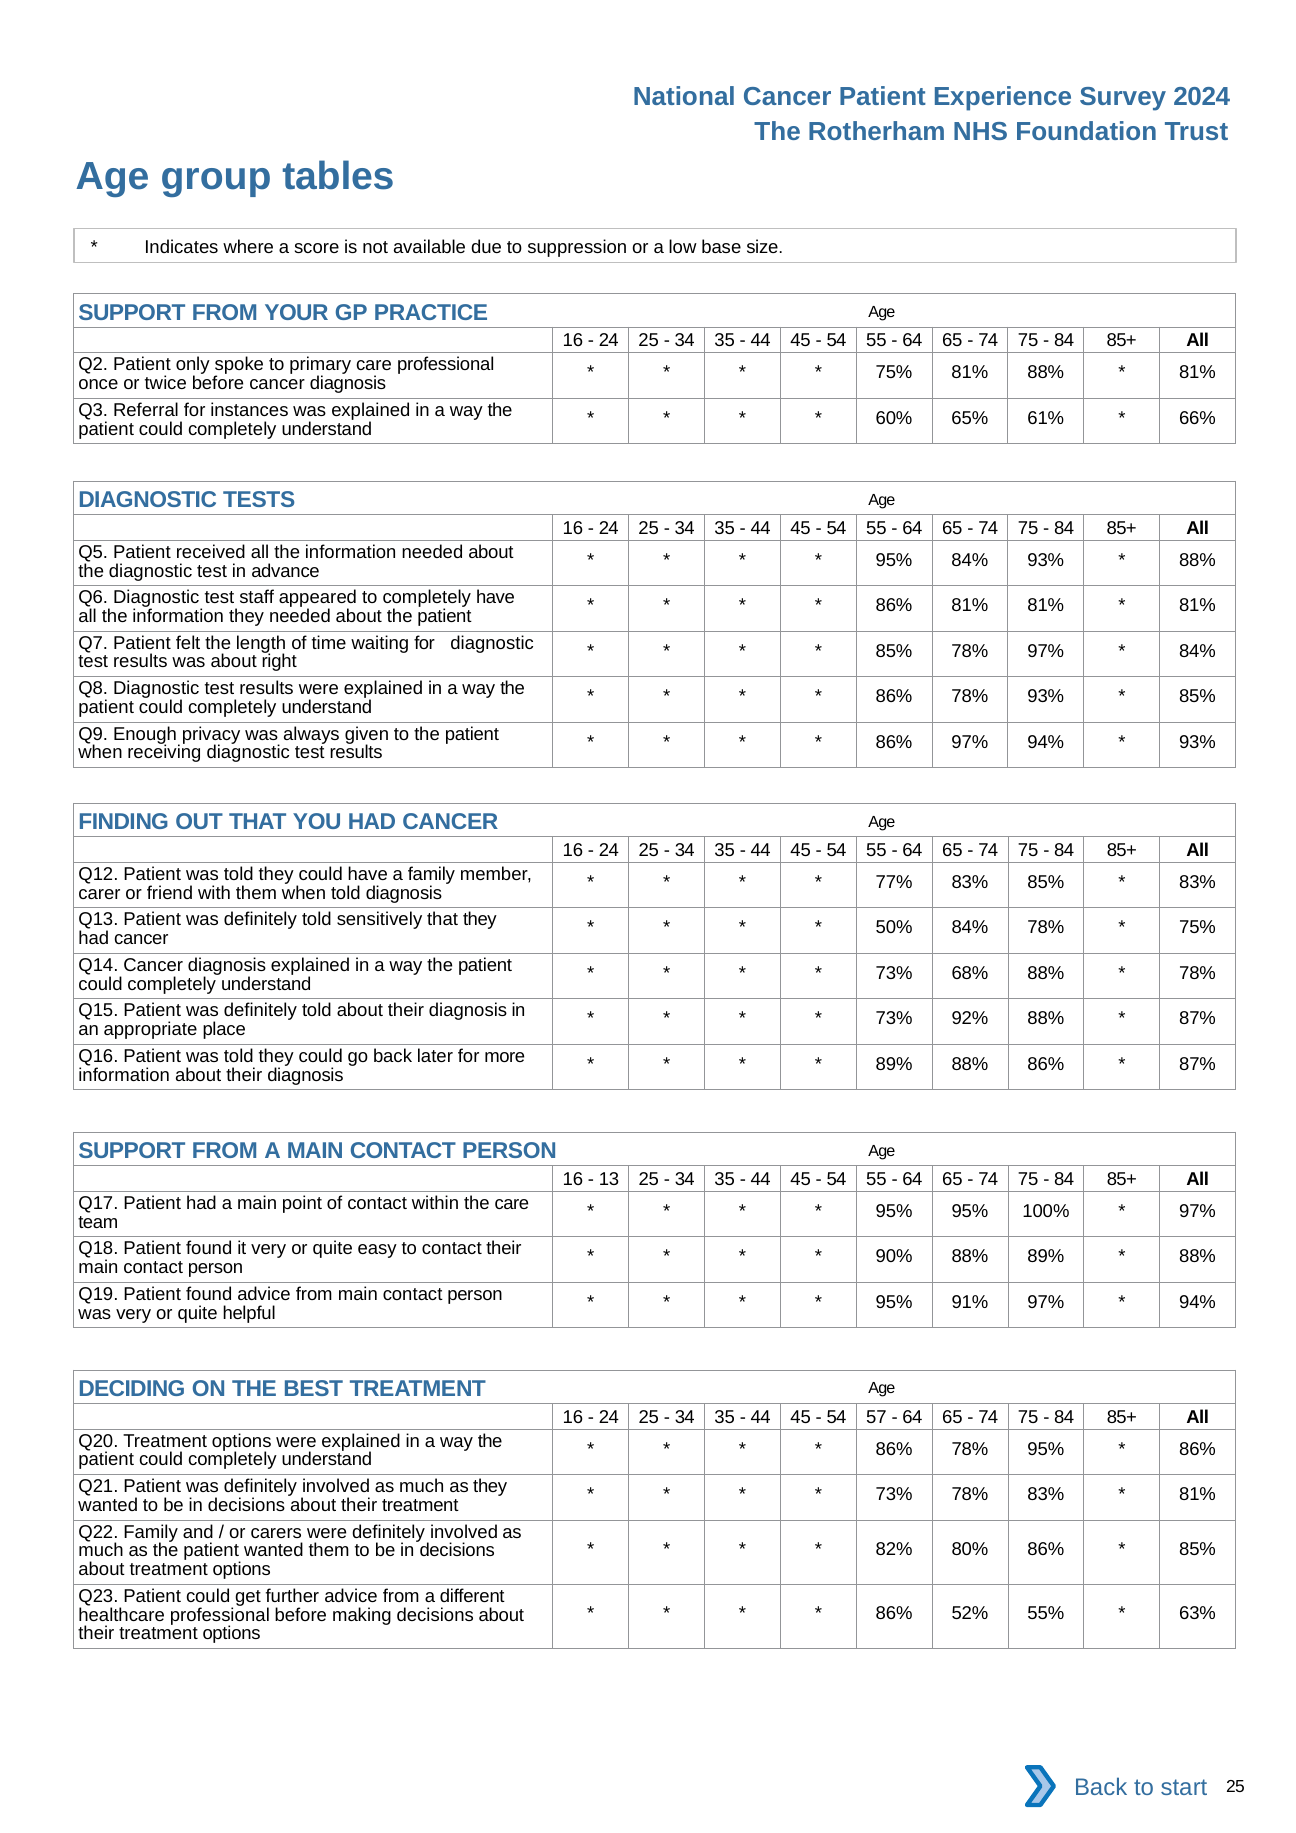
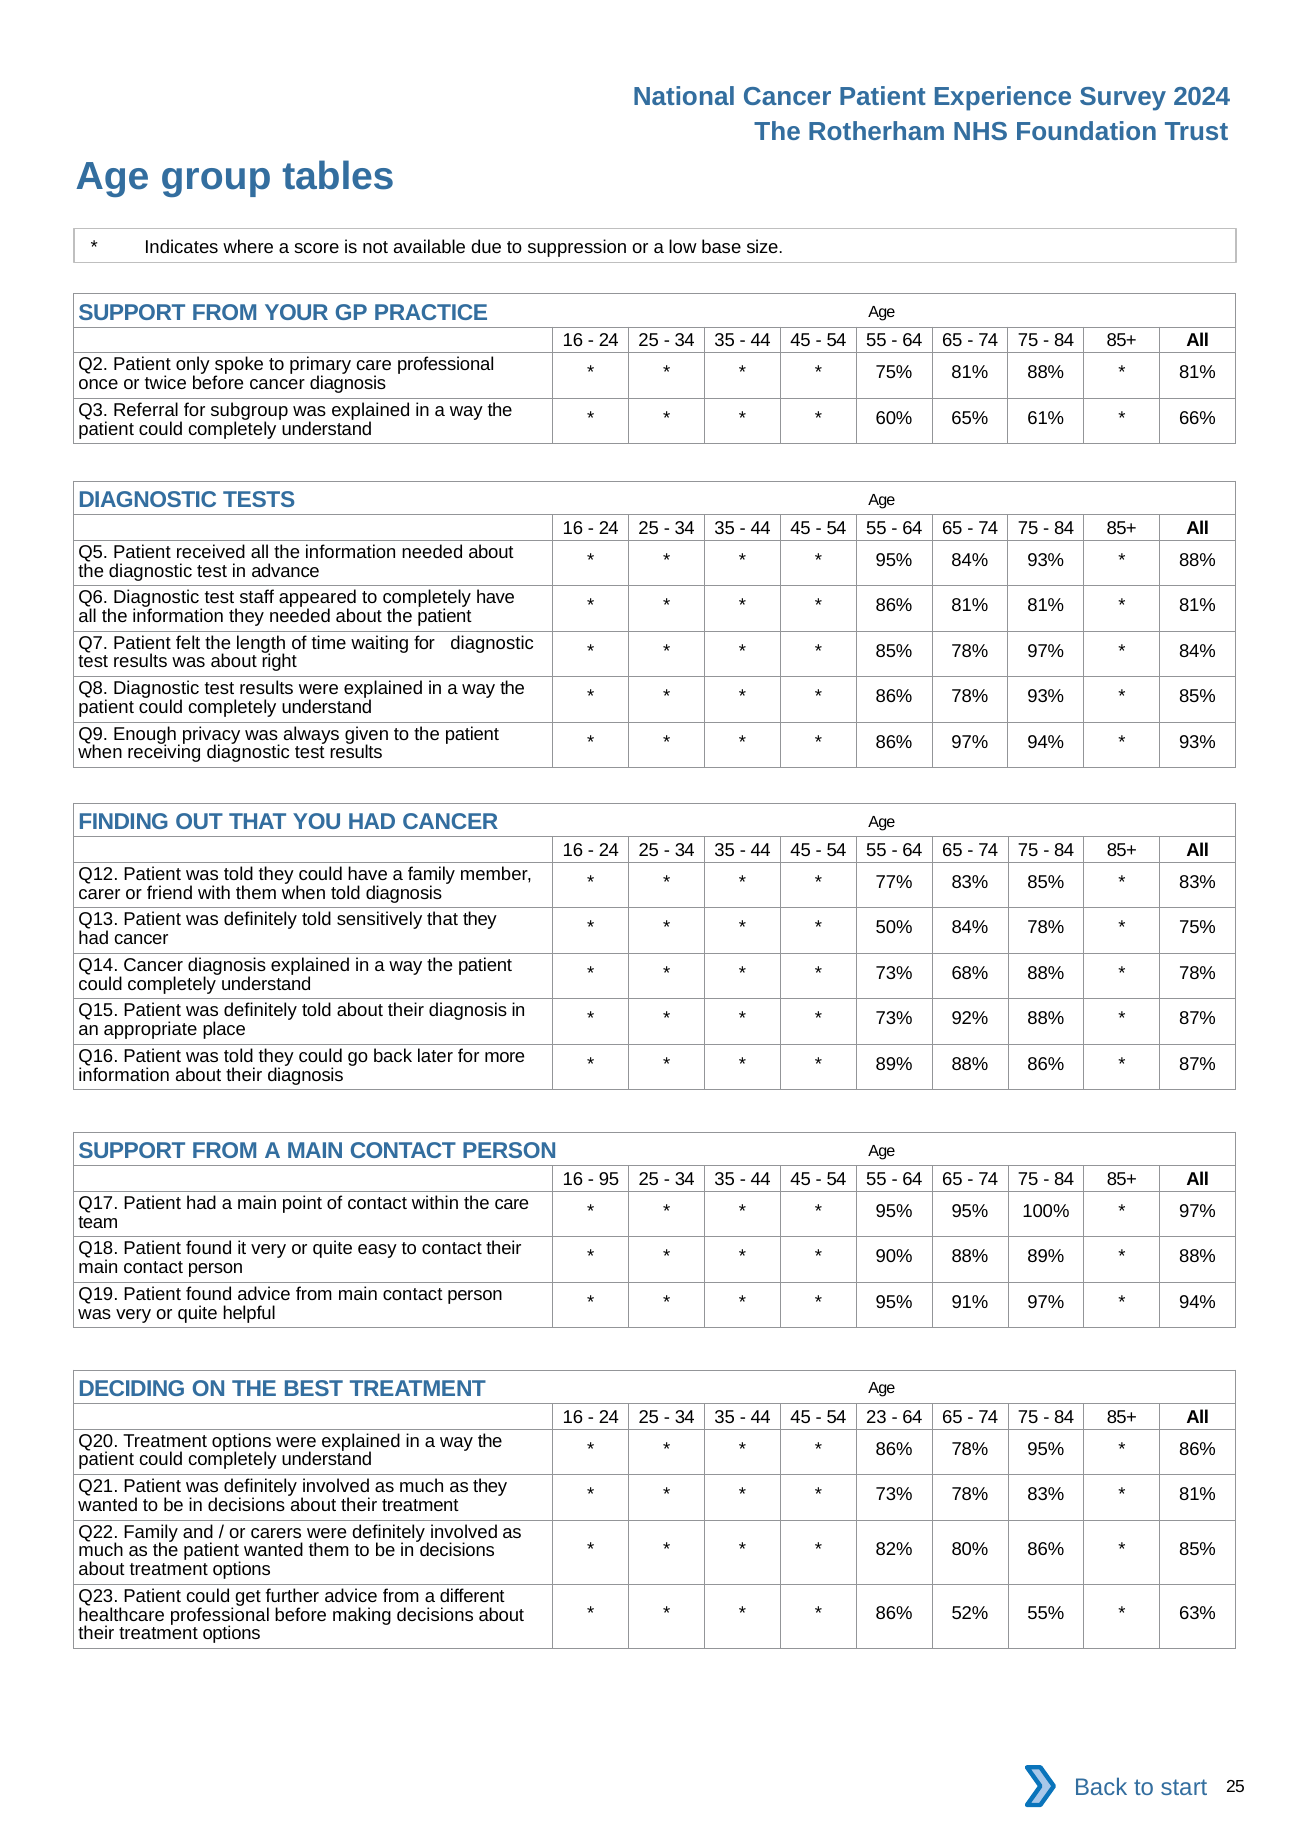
instances: instances -> subgroup (249, 411)
13: 13 -> 95 (609, 1180)
57: 57 -> 23 (876, 1418)
